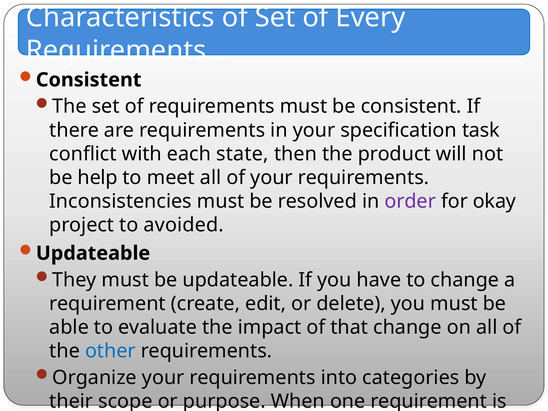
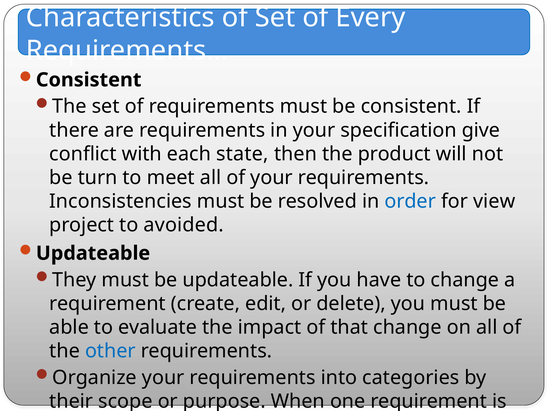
task: task -> give (481, 130)
help: help -> turn (98, 178)
order colour: purple -> blue (410, 201)
okay: okay -> view (494, 201)
